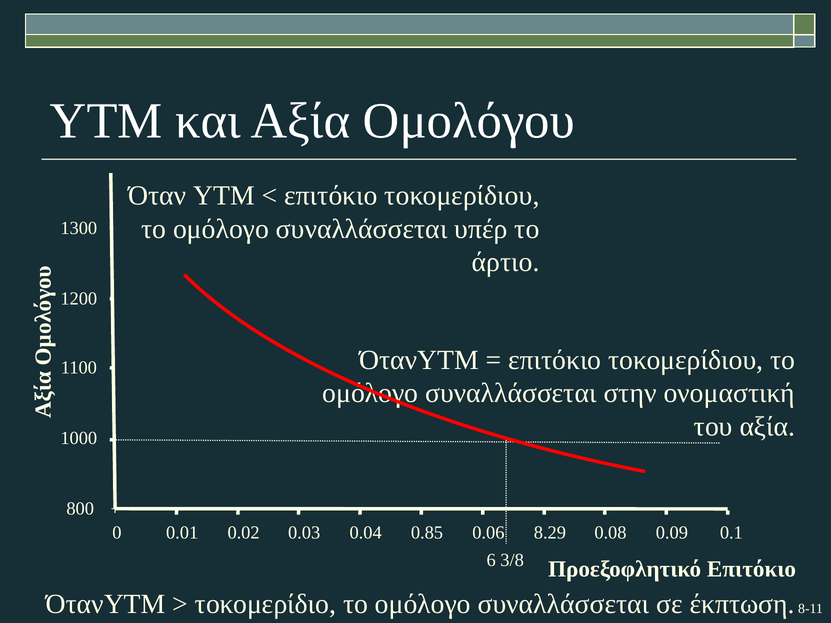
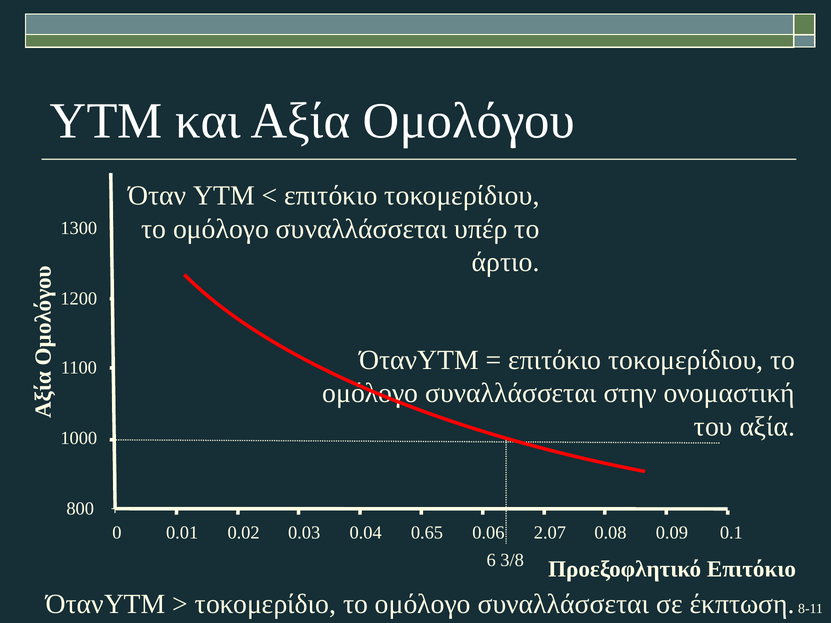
0.85: 0.85 -> 0.65 (427, 533)
8.29: 8.29 -> 2.07 (550, 533)
